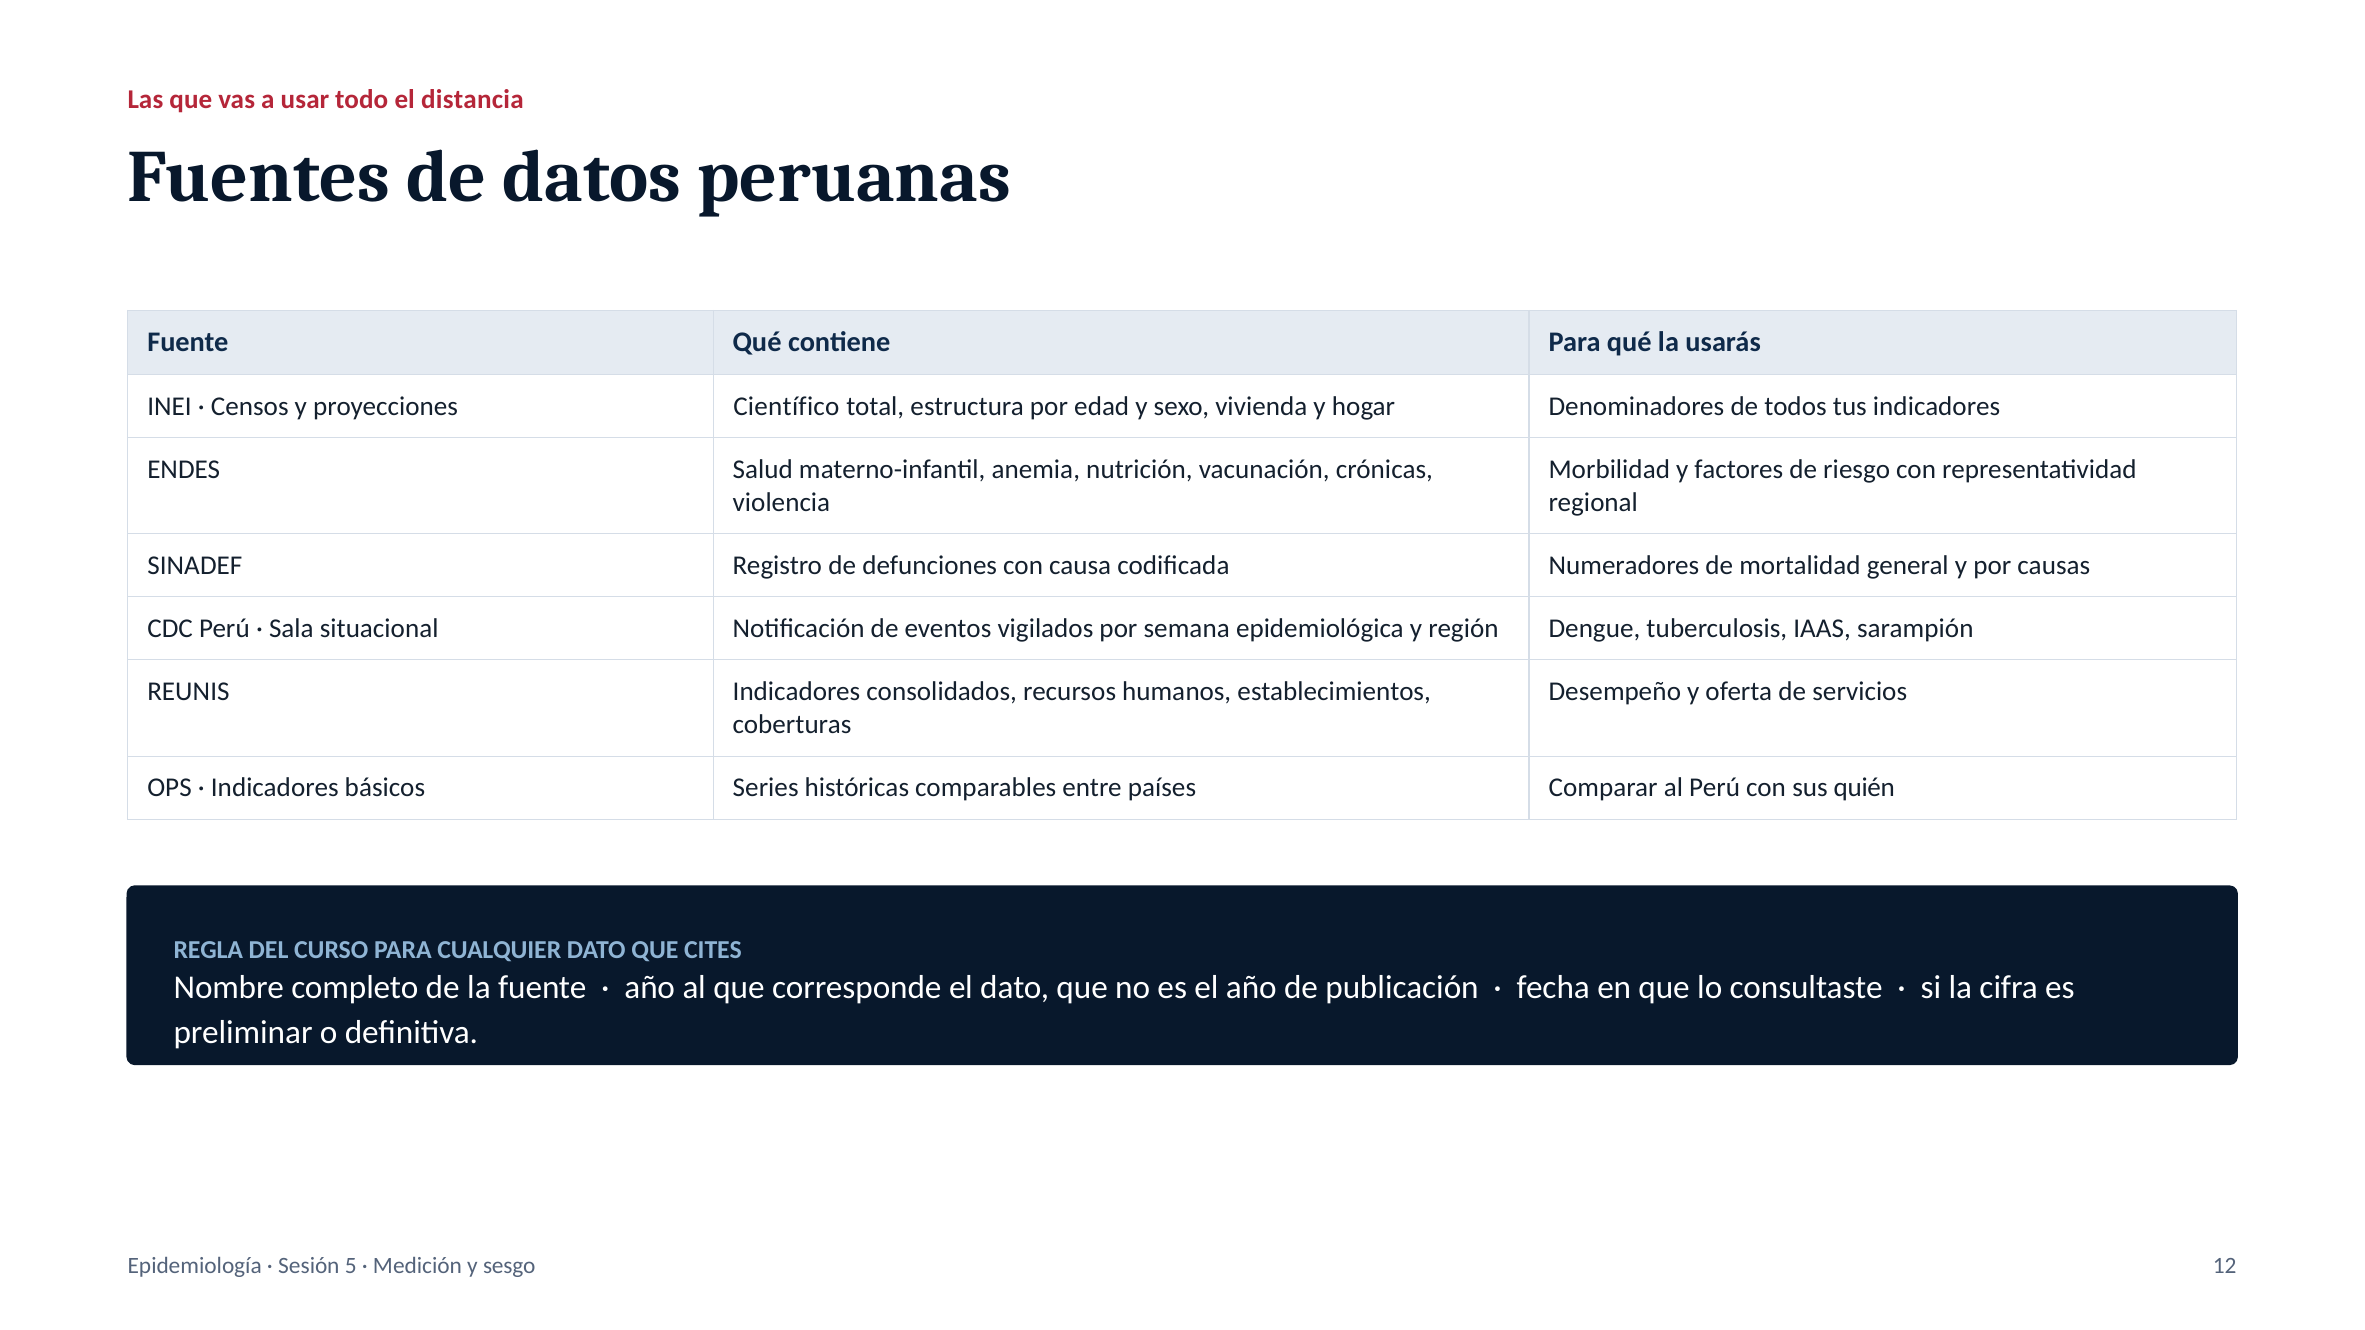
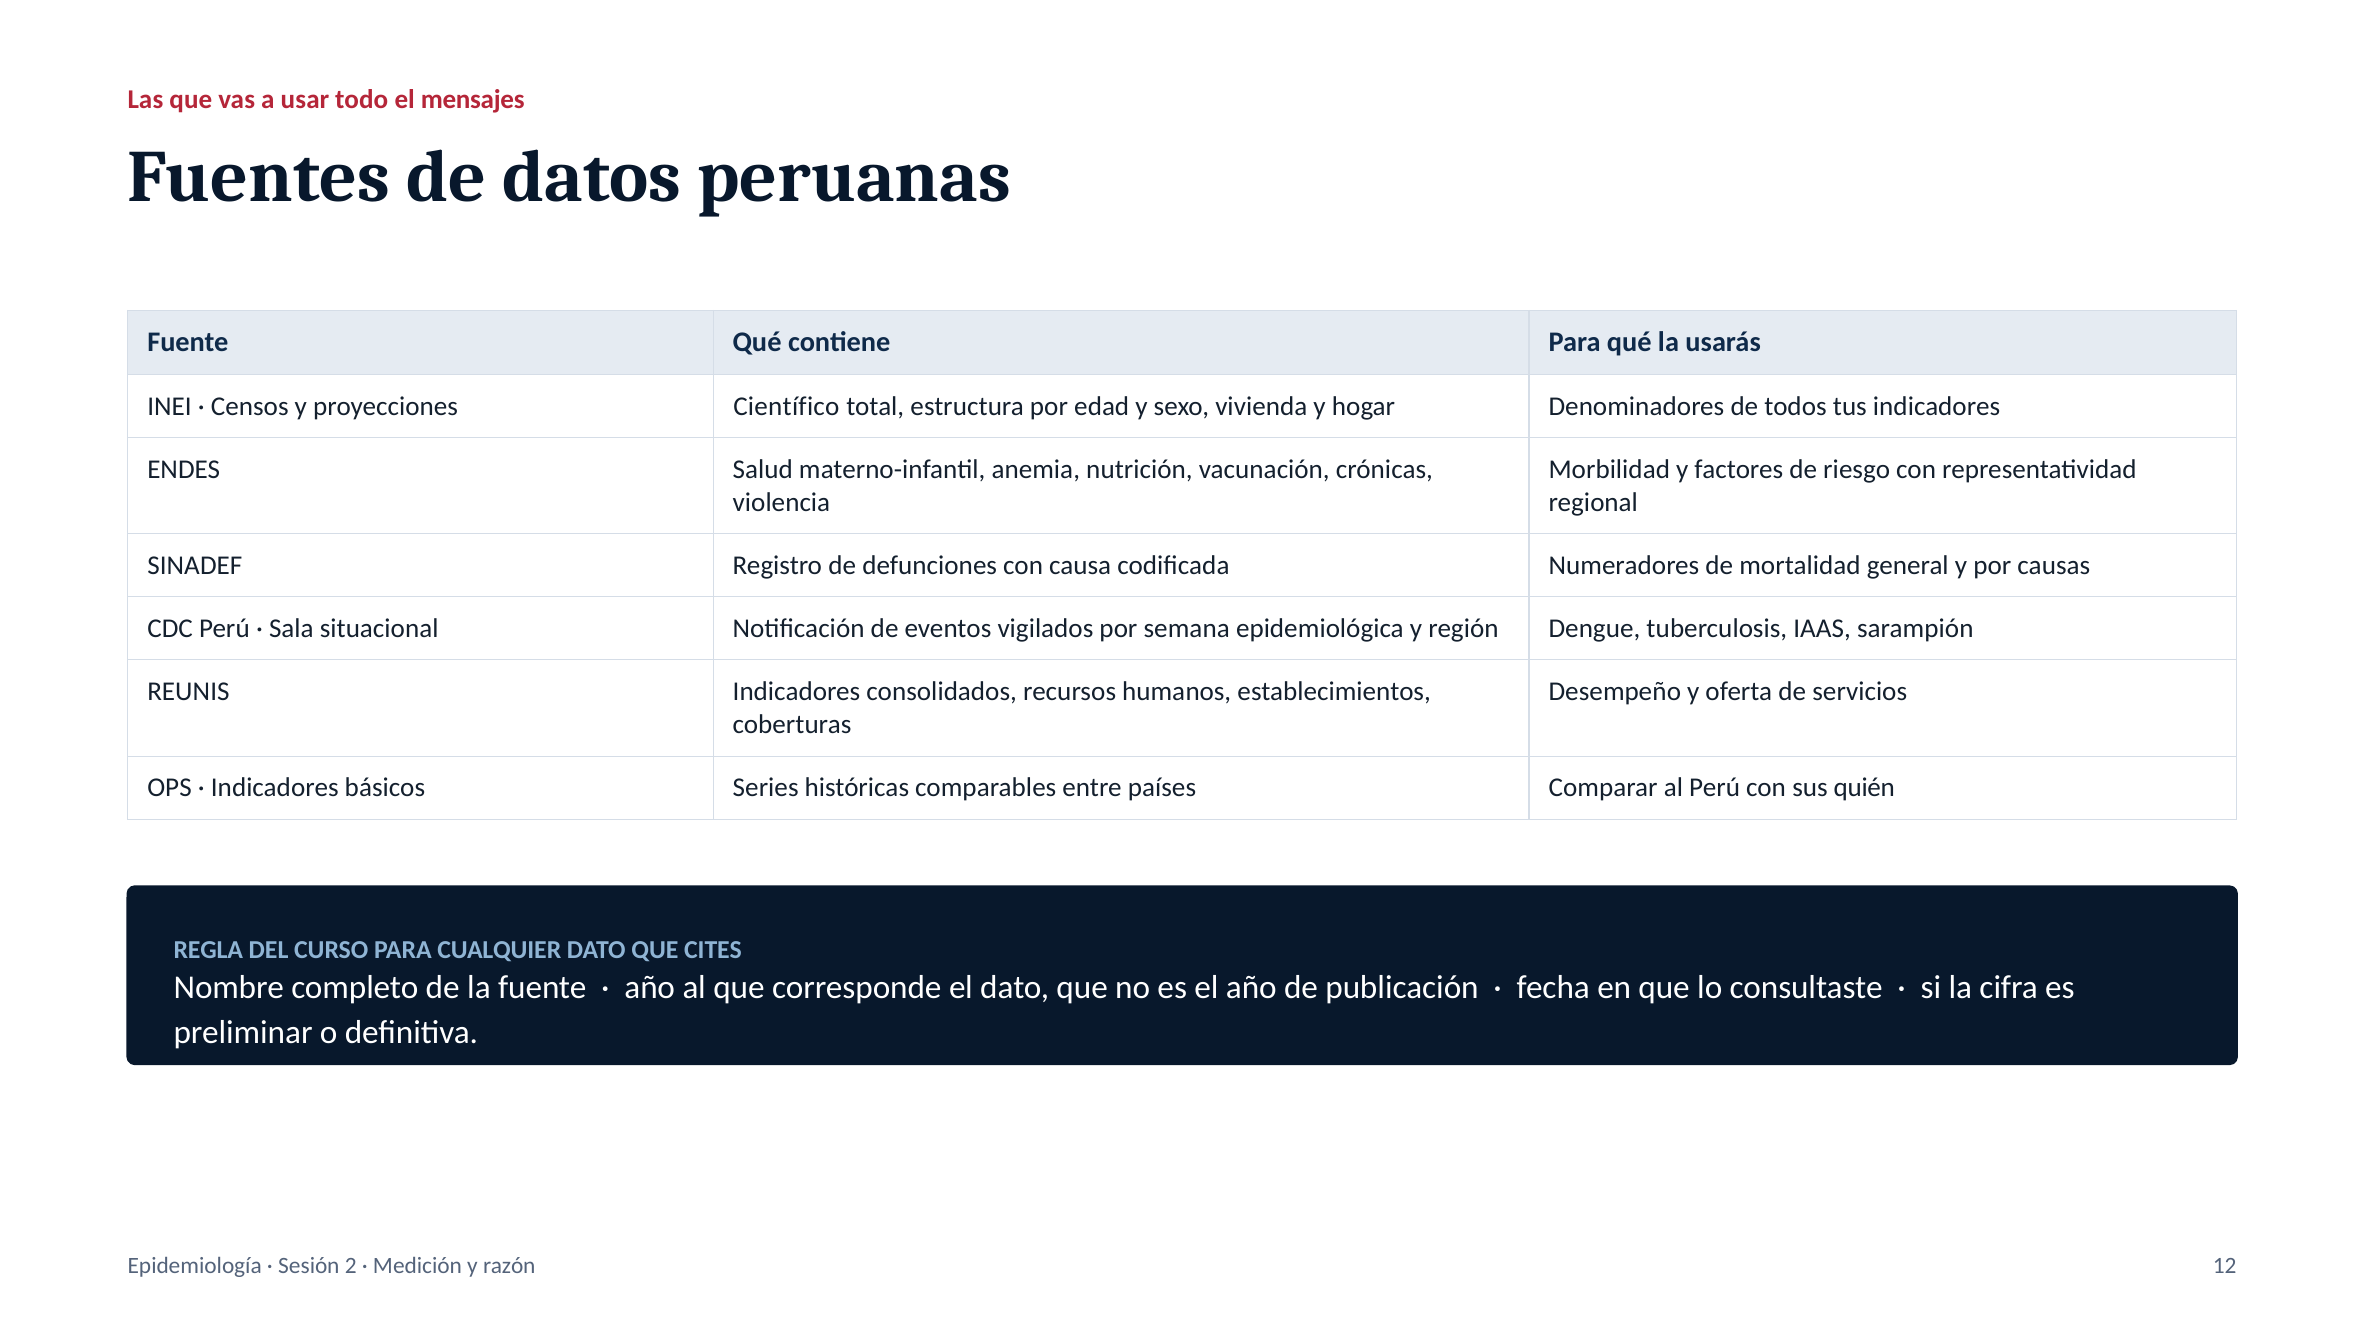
distancia: distancia -> mensajes (473, 99)
5: 5 -> 2 (351, 1266)
sesgo: sesgo -> razón (509, 1266)
